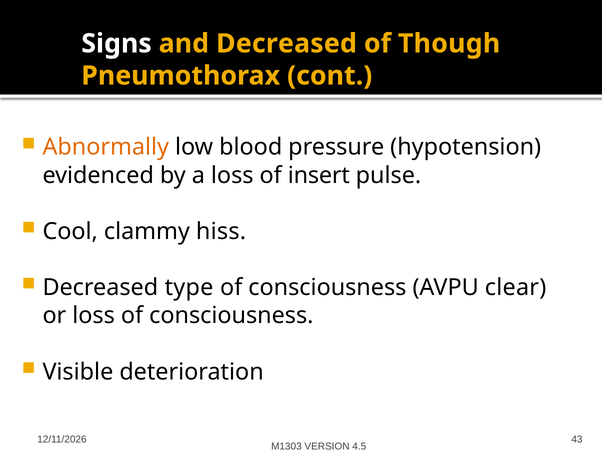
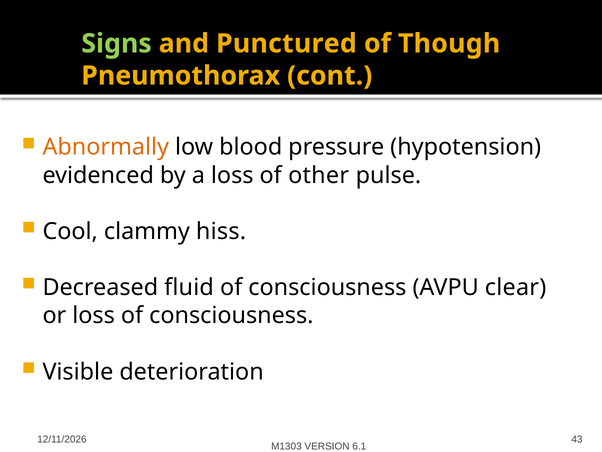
Signs colour: white -> light green (117, 44)
and Decreased: Decreased -> Punctured (286, 44)
insert: insert -> other (319, 175)
type: type -> fluid (189, 287)
4.5: 4.5 -> 6.1 (359, 446)
